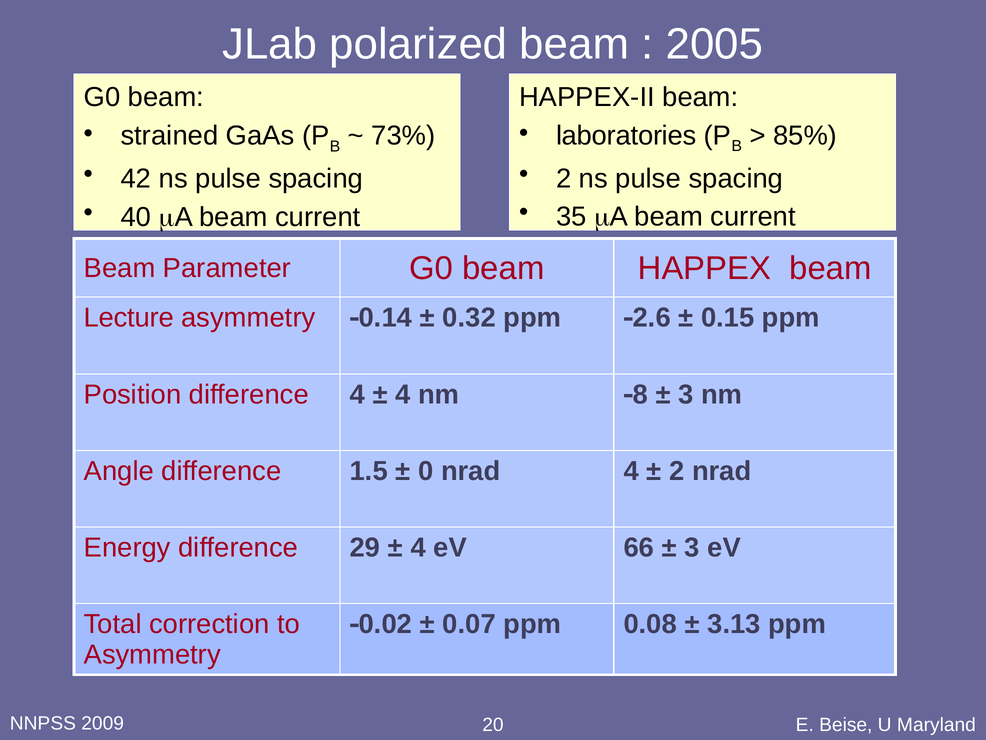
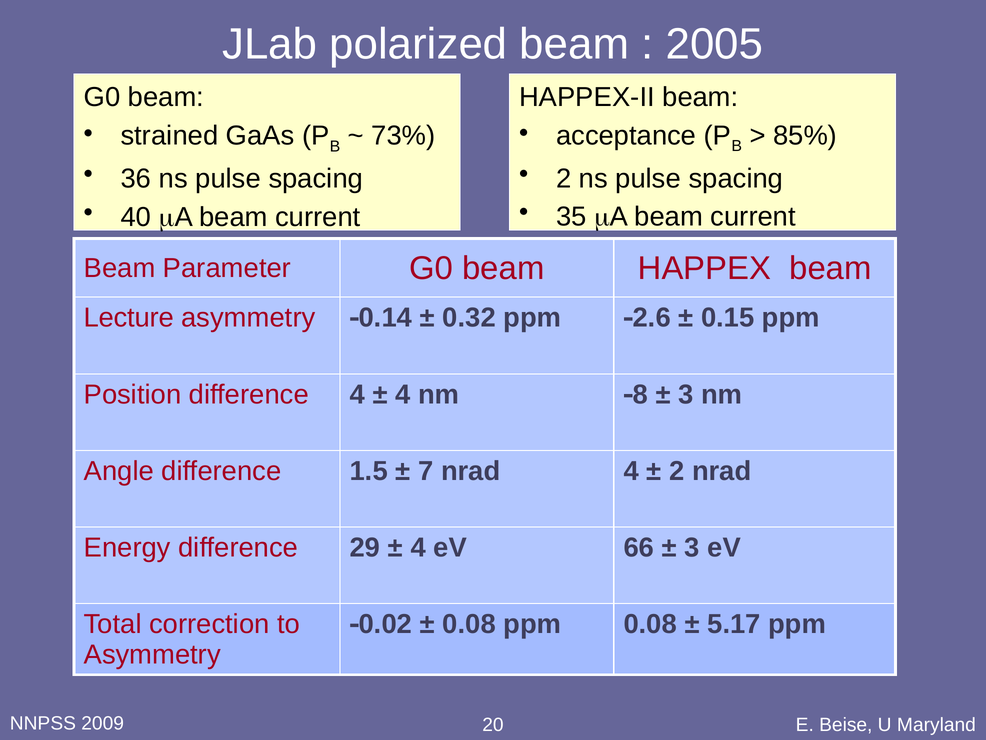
laboratories: laboratories -> acceptance (626, 135)
42: 42 -> 36 (136, 178)
0: 0 -> 7 (426, 471)
0.07: 0.07 -> 0.08 (469, 624)
3.13: 3.13 -> 5.17 (734, 624)
